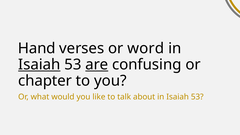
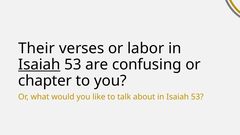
Hand: Hand -> Their (37, 48)
word: word -> labor (146, 48)
are underline: present -> none (97, 65)
